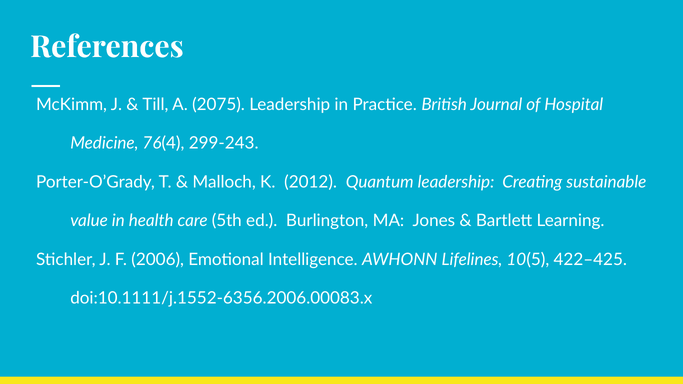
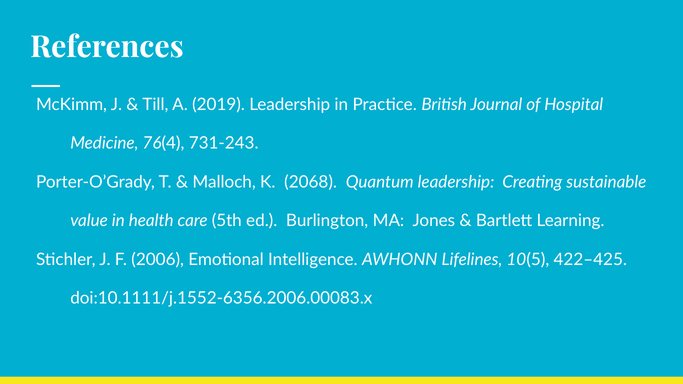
2075: 2075 -> 2019 (219, 105)
299-243: 299-243 -> 731-243 (224, 143)
2012: 2012 -> 2068 (311, 182)
